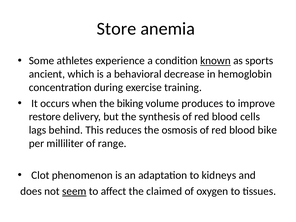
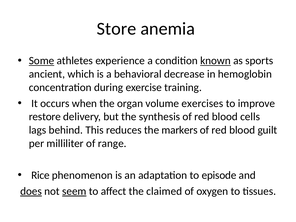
Some underline: none -> present (42, 61)
biking: biking -> organ (130, 103)
produces: produces -> exercises (202, 103)
osmosis: osmosis -> markers (180, 130)
bike: bike -> guilt (267, 130)
Clot: Clot -> Rice (40, 175)
kidneys: kidneys -> episode (219, 175)
does underline: none -> present (31, 191)
